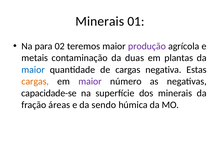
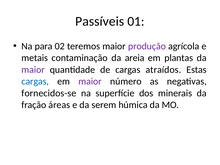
Minerais: Minerais -> Passíveis (100, 21)
duas: duas -> areia (135, 58)
maior colour: blue -> purple (33, 70)
negativa: negativa -> atraídos (163, 70)
cargas colour: orange -> blue (35, 81)
capacidade-se: capacidade-se -> fornecidos-se (49, 93)
sendo: sendo -> serem (104, 105)
